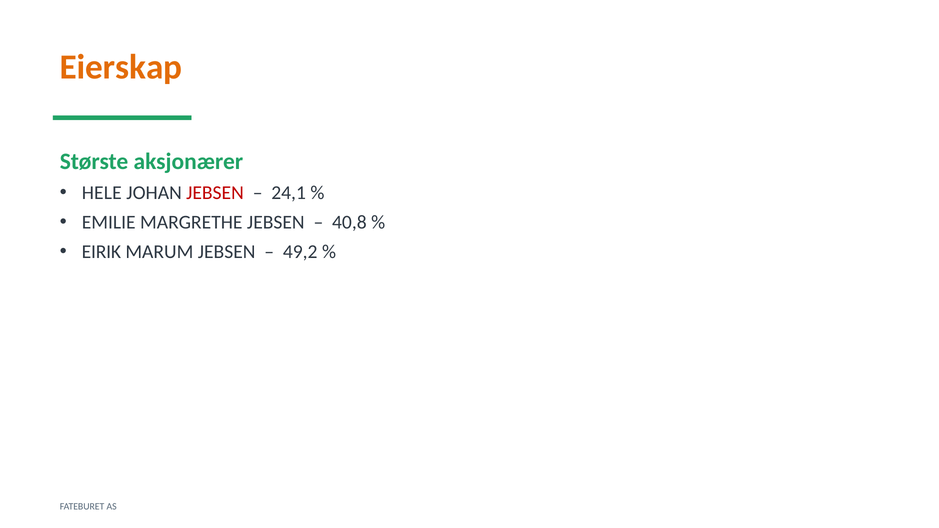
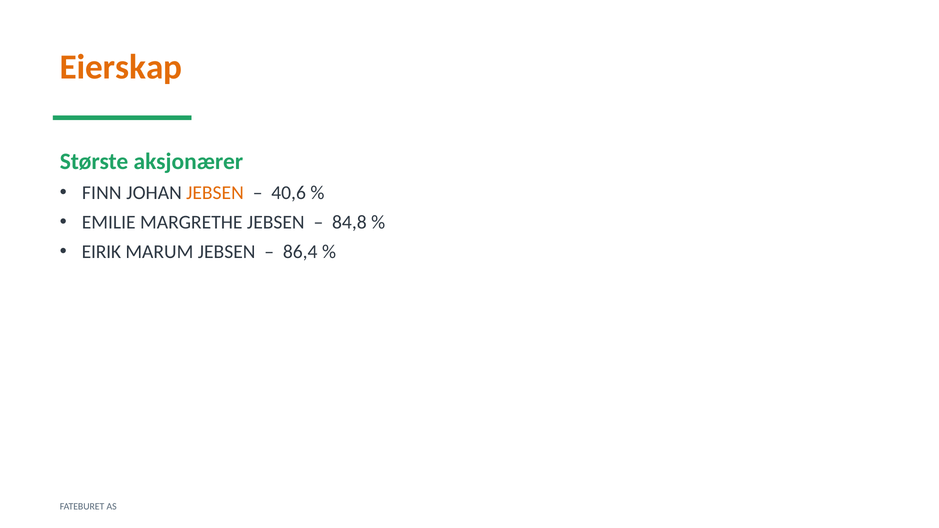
HELE: HELE -> FINN (102, 193)
JEBSEN colour: red -> orange (215, 193)
24,1: 24,1 -> 40,6 (289, 193)
40,8: 40,8 -> 84,8 (349, 222)
49,2: 49,2 -> 86,4 (300, 252)
